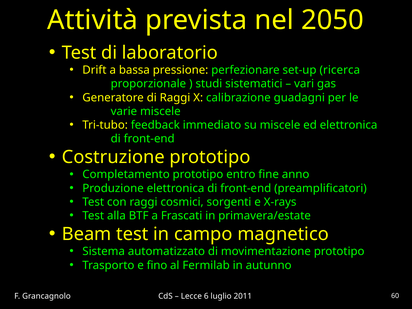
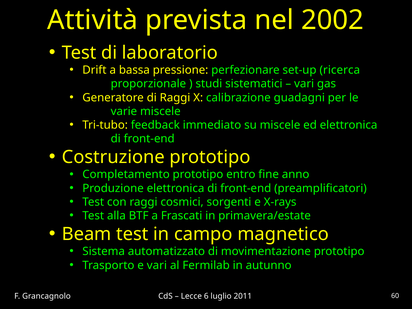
2050: 2050 -> 2002 (332, 20)
e fino: fino -> vari (157, 265)
